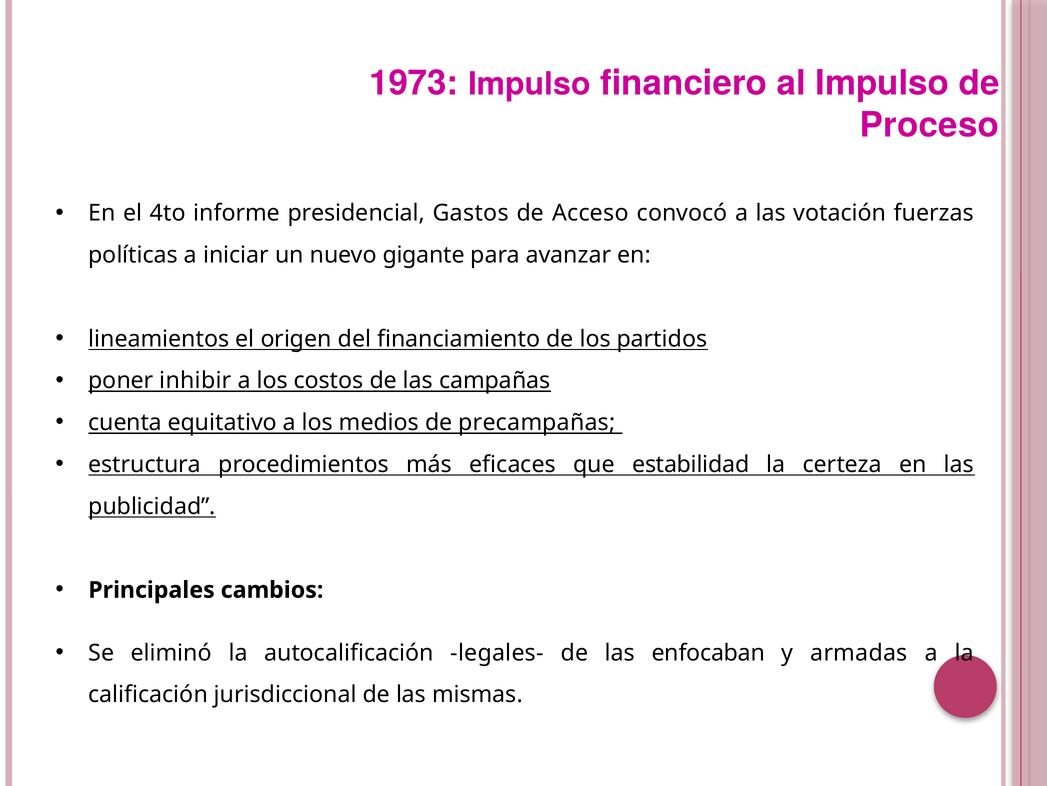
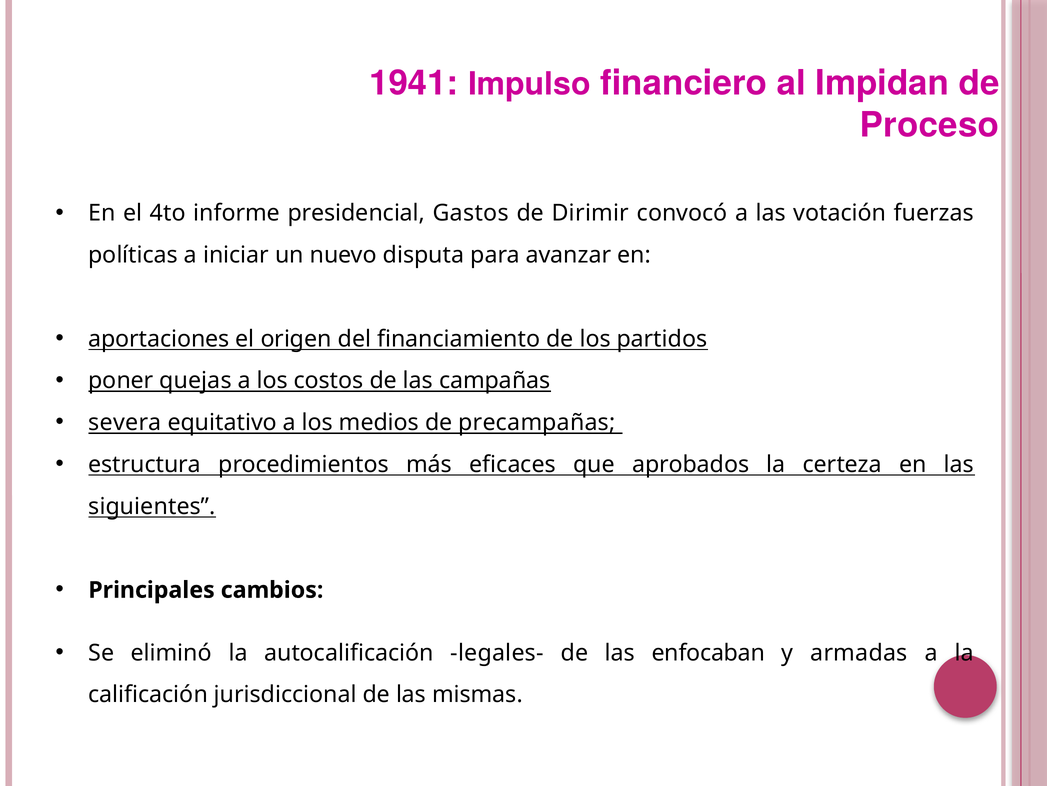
1973: 1973 -> 1941 (414, 83)
al Impulso: Impulso -> Impidan (882, 83)
Acceso: Acceso -> Dirimir (590, 213)
gigante: gigante -> disputa (423, 255)
lineamientos: lineamientos -> aportaciones (159, 338)
inhibir: inhibir -> quejas (196, 380)
cuenta: cuenta -> severa (125, 422)
estabilidad: estabilidad -> aprobados (691, 464)
publicidad: publicidad -> siguientes (152, 506)
